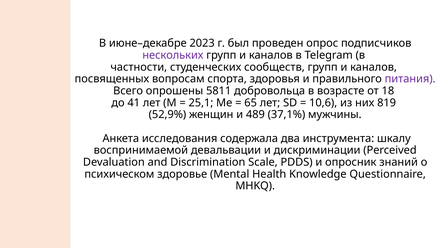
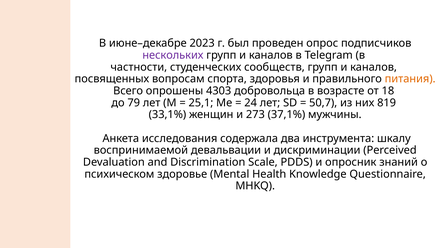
питания colour: purple -> orange (410, 79)
5811: 5811 -> 4303 (219, 91)
41: 41 -> 79 (134, 103)
65: 65 -> 24 (251, 103)
10,6: 10,6 -> 50,7 (323, 103)
52,9%: 52,9% -> 33,1% (167, 114)
489: 489 -> 273 (255, 114)
